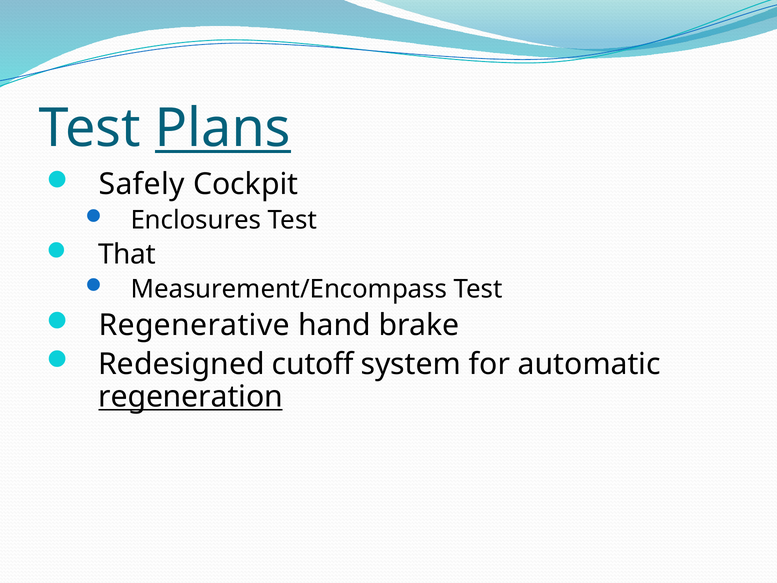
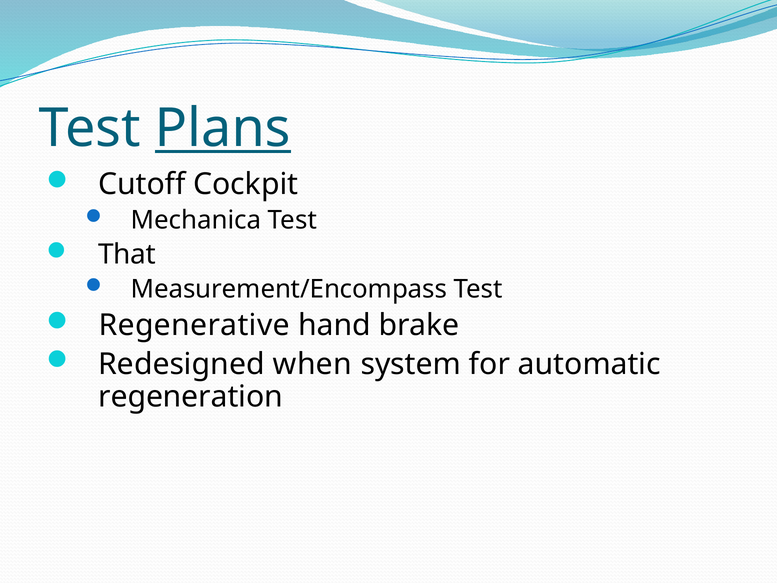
Safely: Safely -> Cutoff (142, 184)
Enclosures: Enclosures -> Mechanica (196, 220)
cutoff: cutoff -> when (312, 364)
regeneration underline: present -> none (191, 397)
